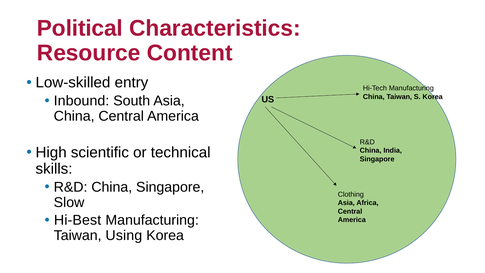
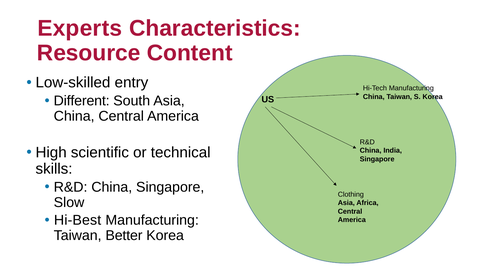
Political: Political -> Experts (80, 28)
Inbound: Inbound -> Different (82, 101)
Using: Using -> Better (124, 235)
